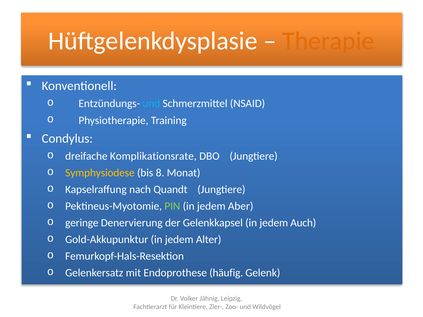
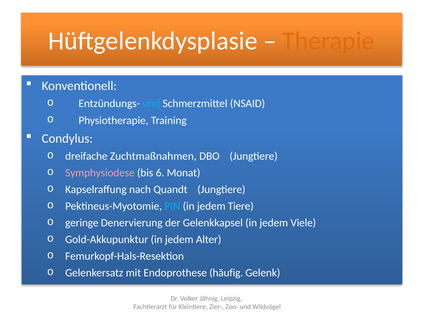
Komplikationsrate: Komplikationsrate -> Zuchtmaßnahmen (153, 156)
Symphysiodese colour: yellow -> pink (100, 173)
8: 8 -> 6 (160, 173)
PIN colour: light green -> light blue (172, 206)
Aber: Aber -> Tiere (241, 206)
Auch: Auch -> Viele (303, 223)
